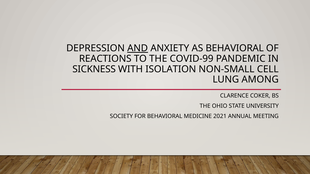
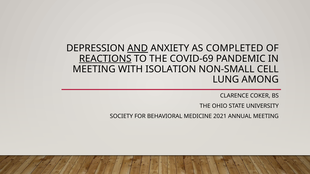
AS BEHAVIORAL: BEHAVIORAL -> COMPLETED (235, 48)
REACTIONS underline: none -> present (105, 59)
COVID-99: COVID-99 -> COVID-69 (192, 59)
SICKNESS: SICKNESS -> MEETING (94, 69)
